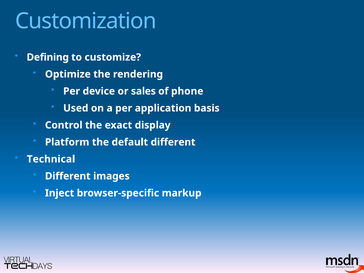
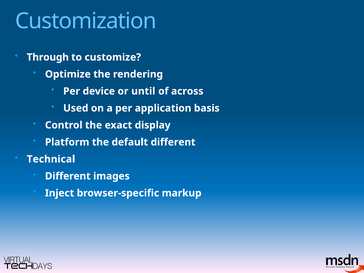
Defining: Defining -> Through (48, 57)
sales: sales -> until (143, 91)
phone: phone -> across (187, 91)
